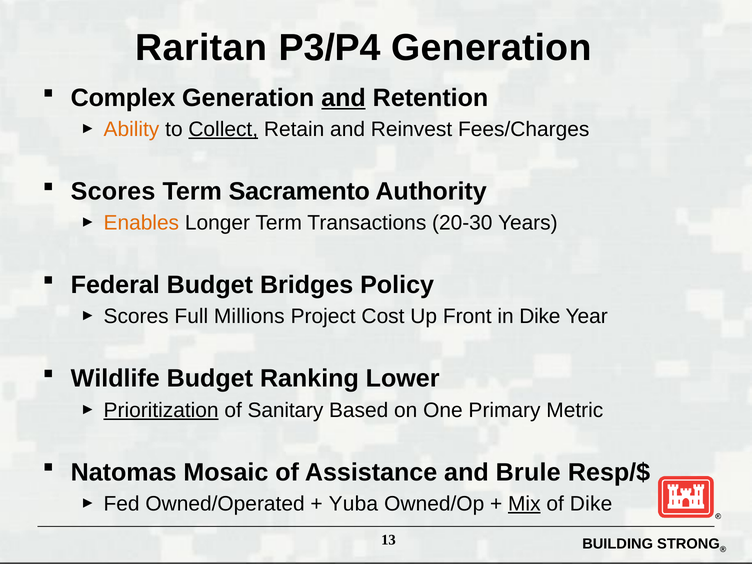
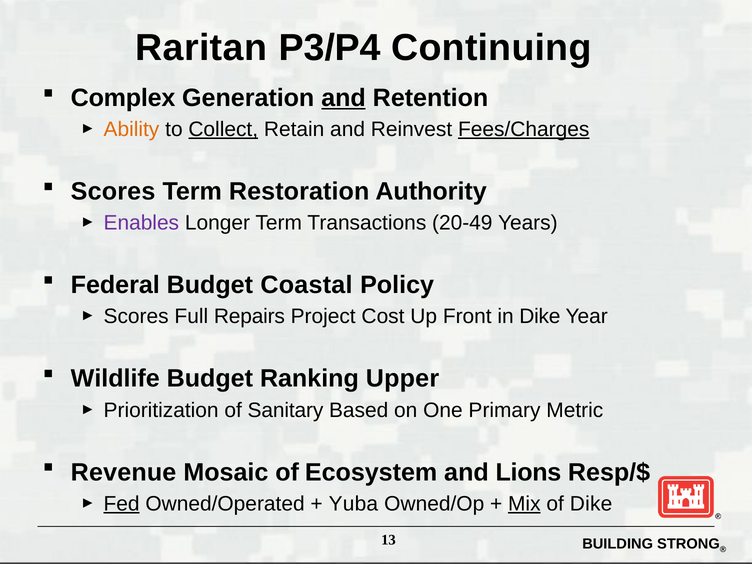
P3/P4 Generation: Generation -> Continuing (491, 48)
Fees/Charges underline: none -> present (524, 129)
Sacramento: Sacramento -> Restoration (299, 192)
Enables colour: orange -> purple (141, 223)
20-30: 20-30 -> 20-49 (462, 223)
Bridges: Bridges -> Coastal (306, 285)
Millions: Millions -> Repairs (249, 317)
Lower: Lower -> Upper (402, 379)
Prioritization underline: present -> none (161, 410)
Natomas: Natomas -> Revenue (124, 472)
Assistance: Assistance -> Ecosystem (371, 472)
Brule: Brule -> Lions (528, 472)
Fed underline: none -> present (122, 504)
